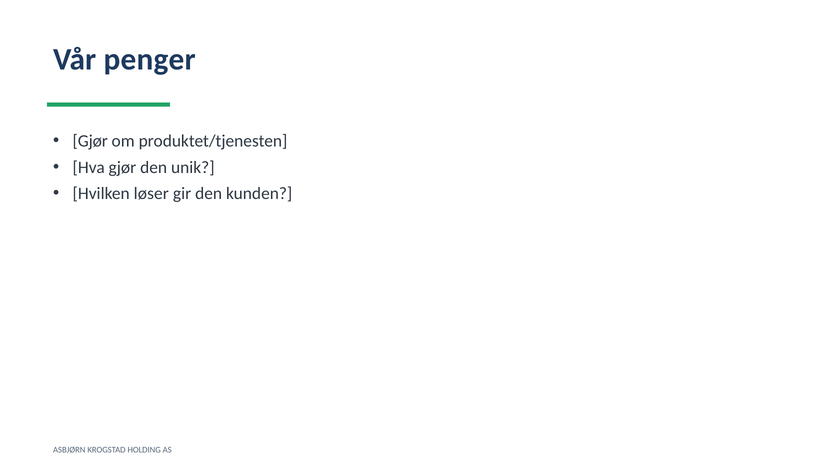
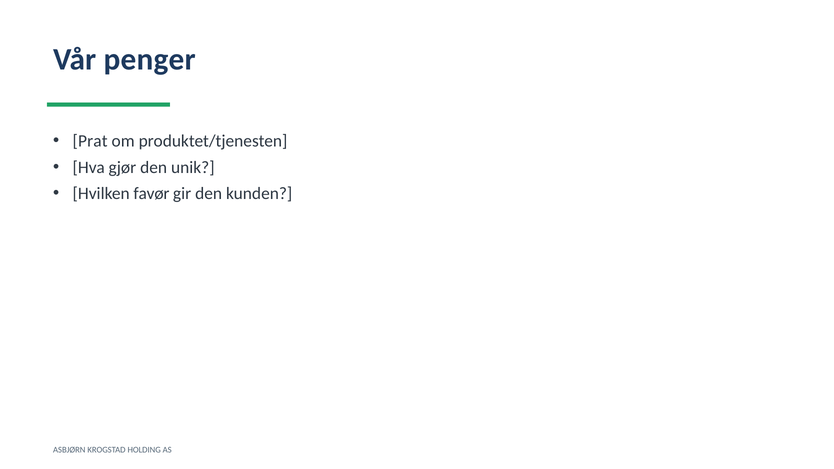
Gjør: Gjør -> Prat (90, 141)
løser: løser -> favør (151, 193)
